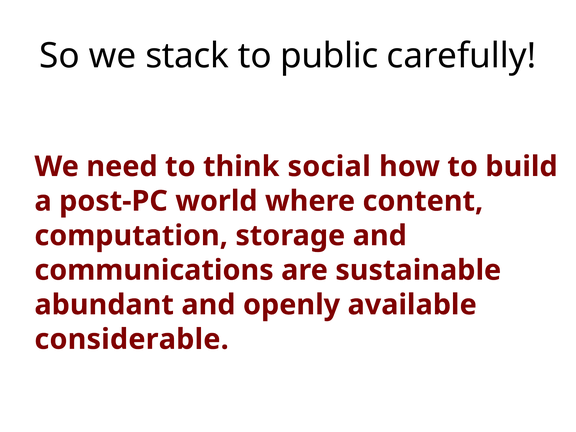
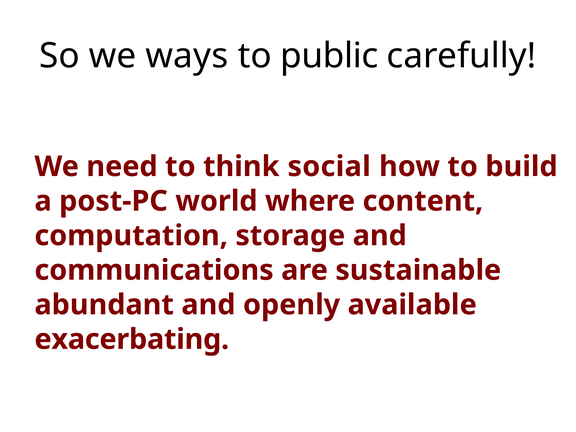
stack: stack -> ways (187, 56)
considerable: considerable -> exacerbating (132, 339)
